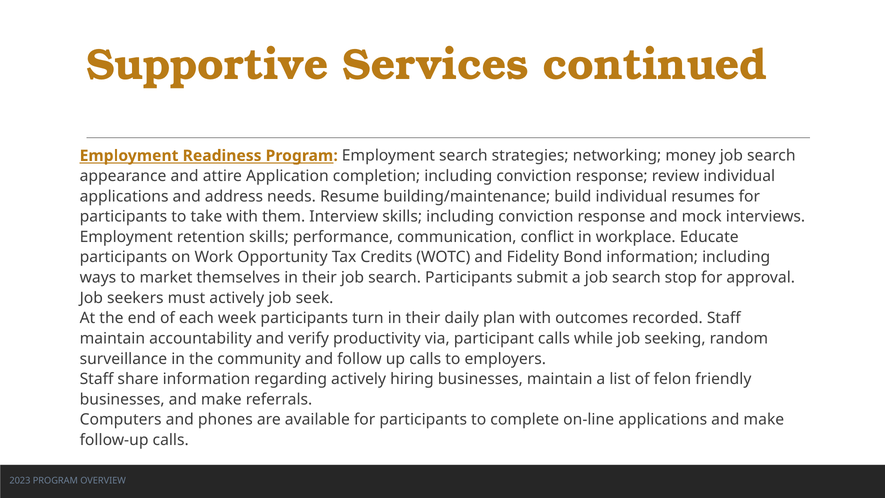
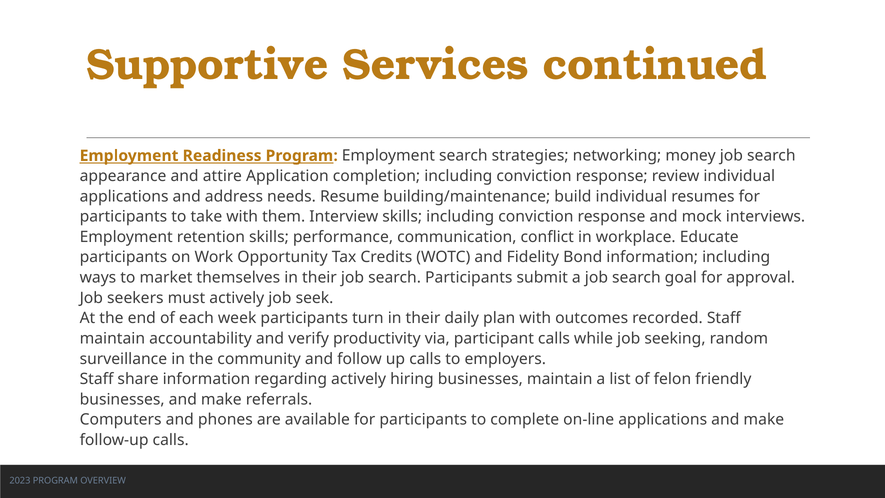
stop: stop -> goal (681, 277)
